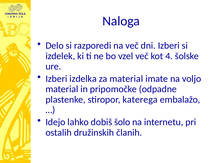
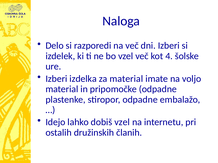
stiropor katerega: katerega -> odpadne (140, 100)
dobiš šolo: šolo -> vzel (122, 123)
